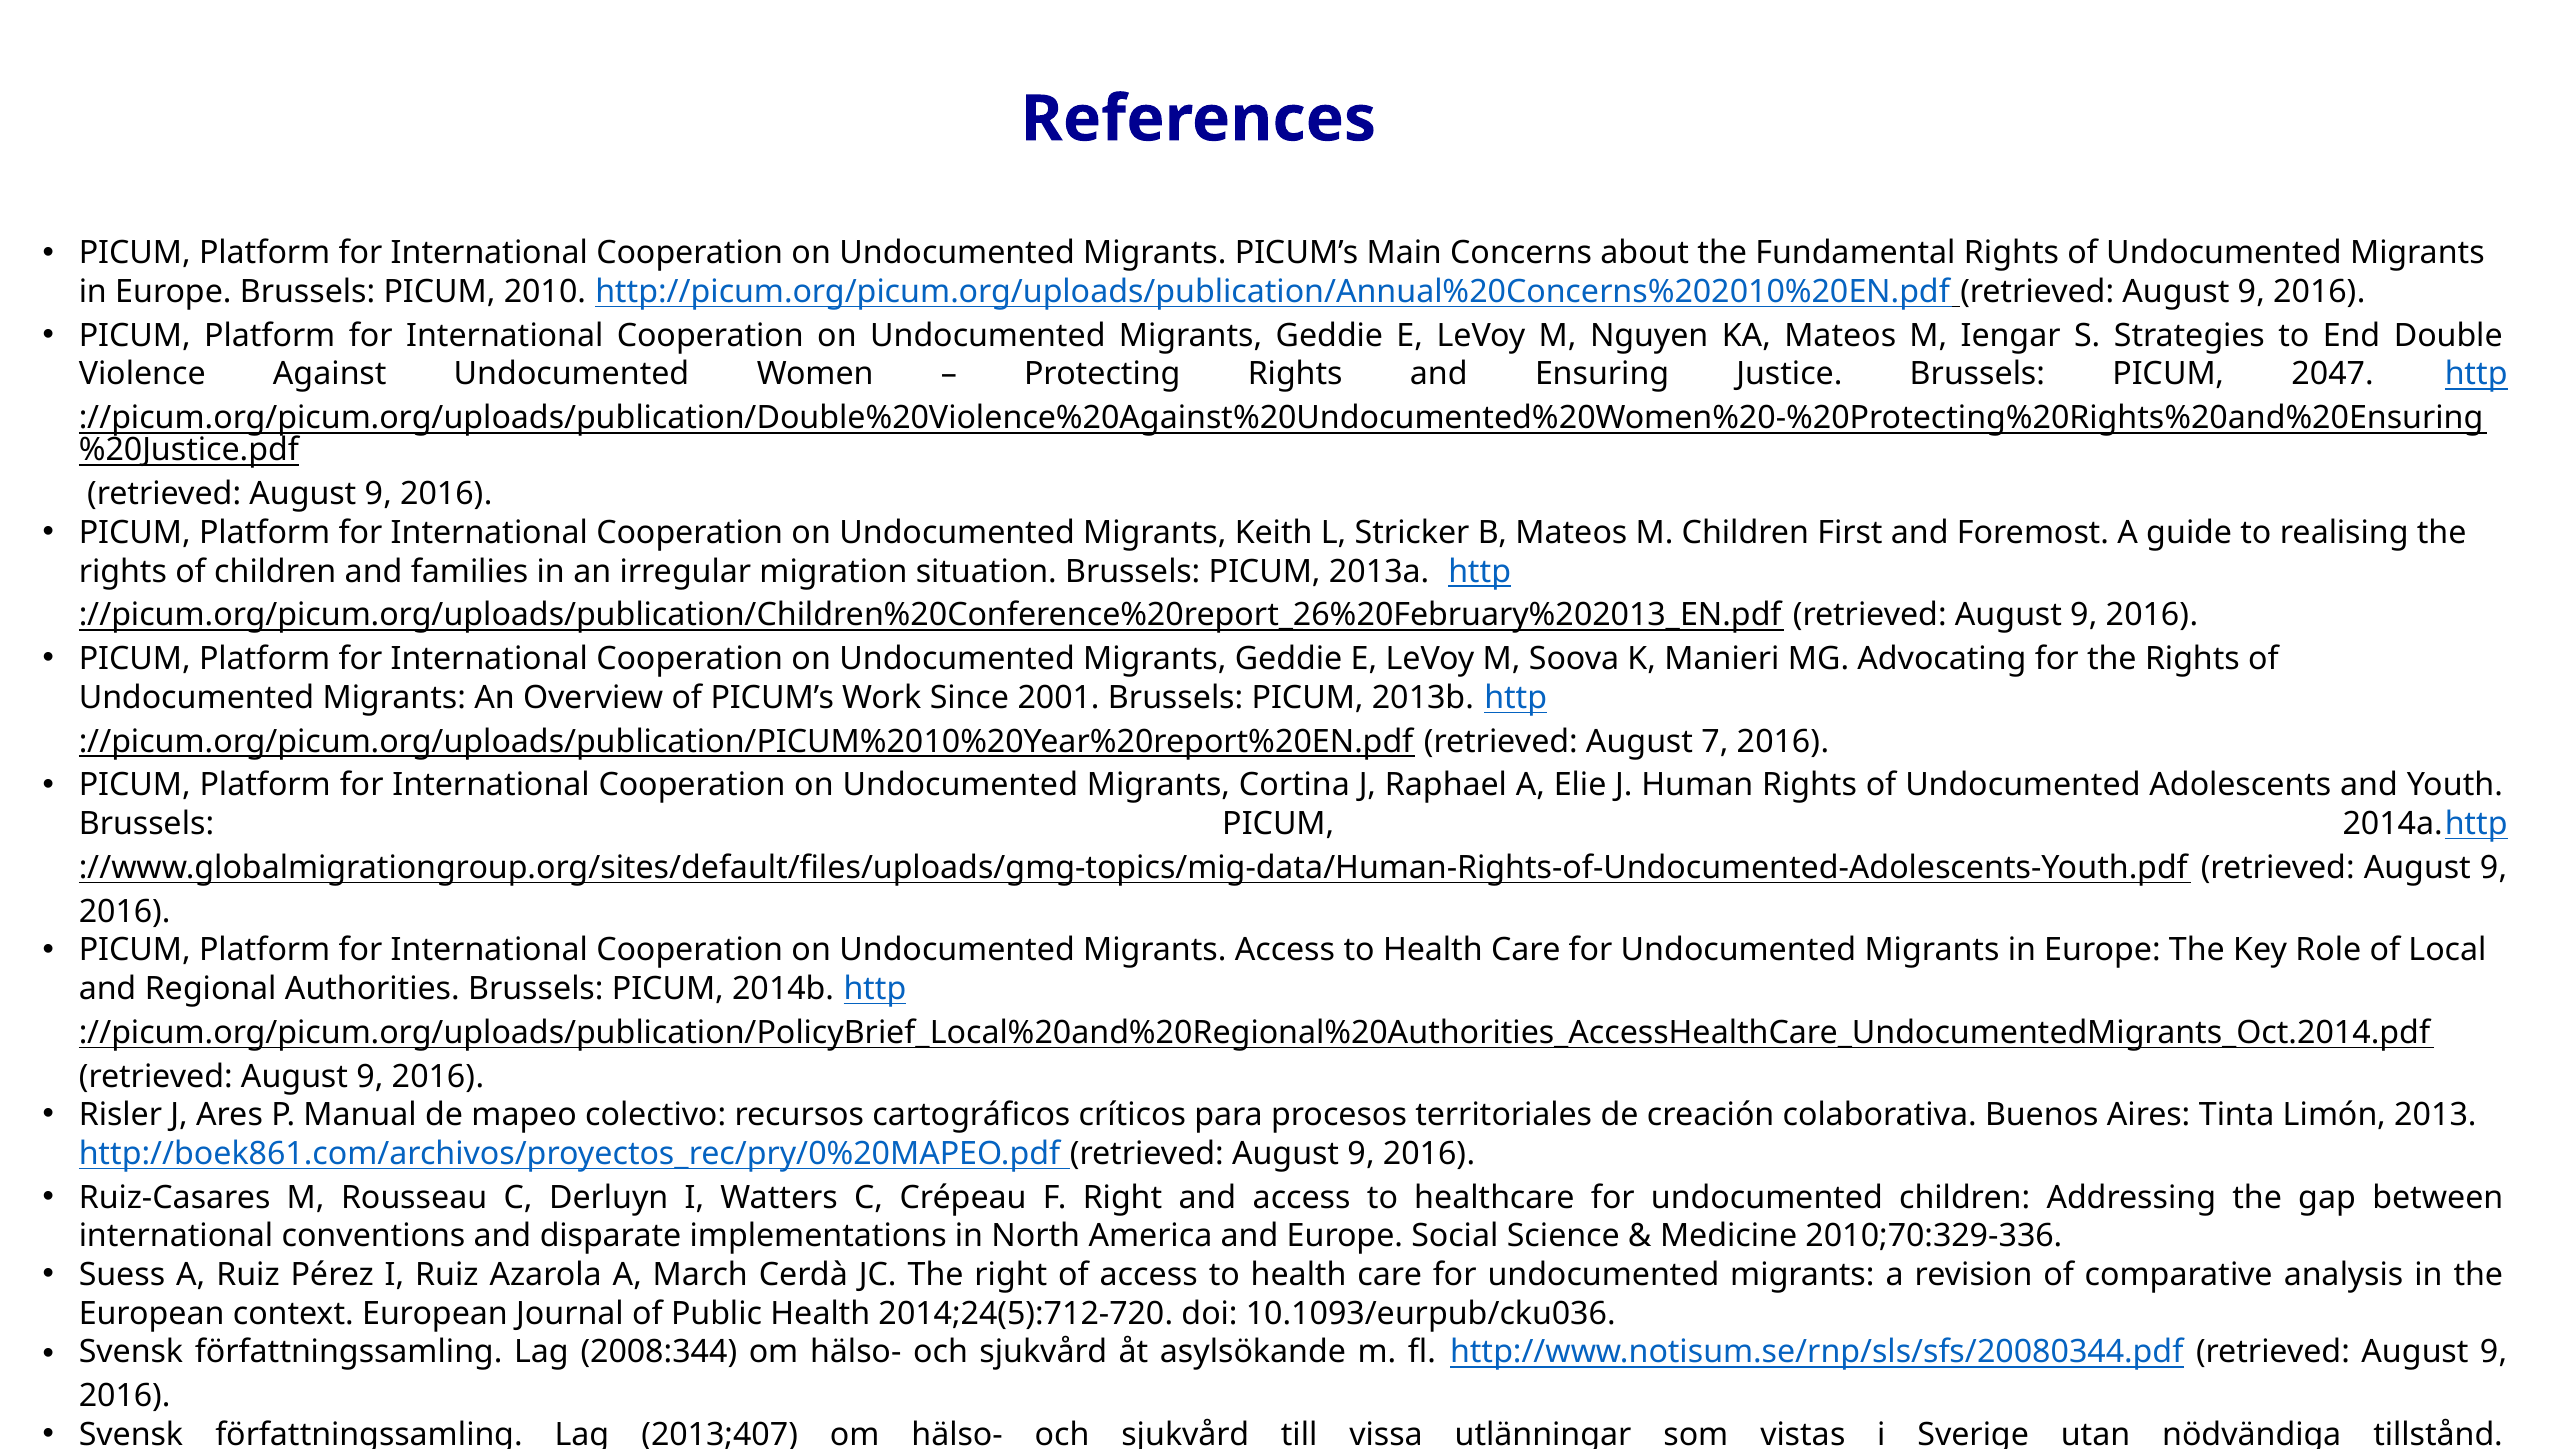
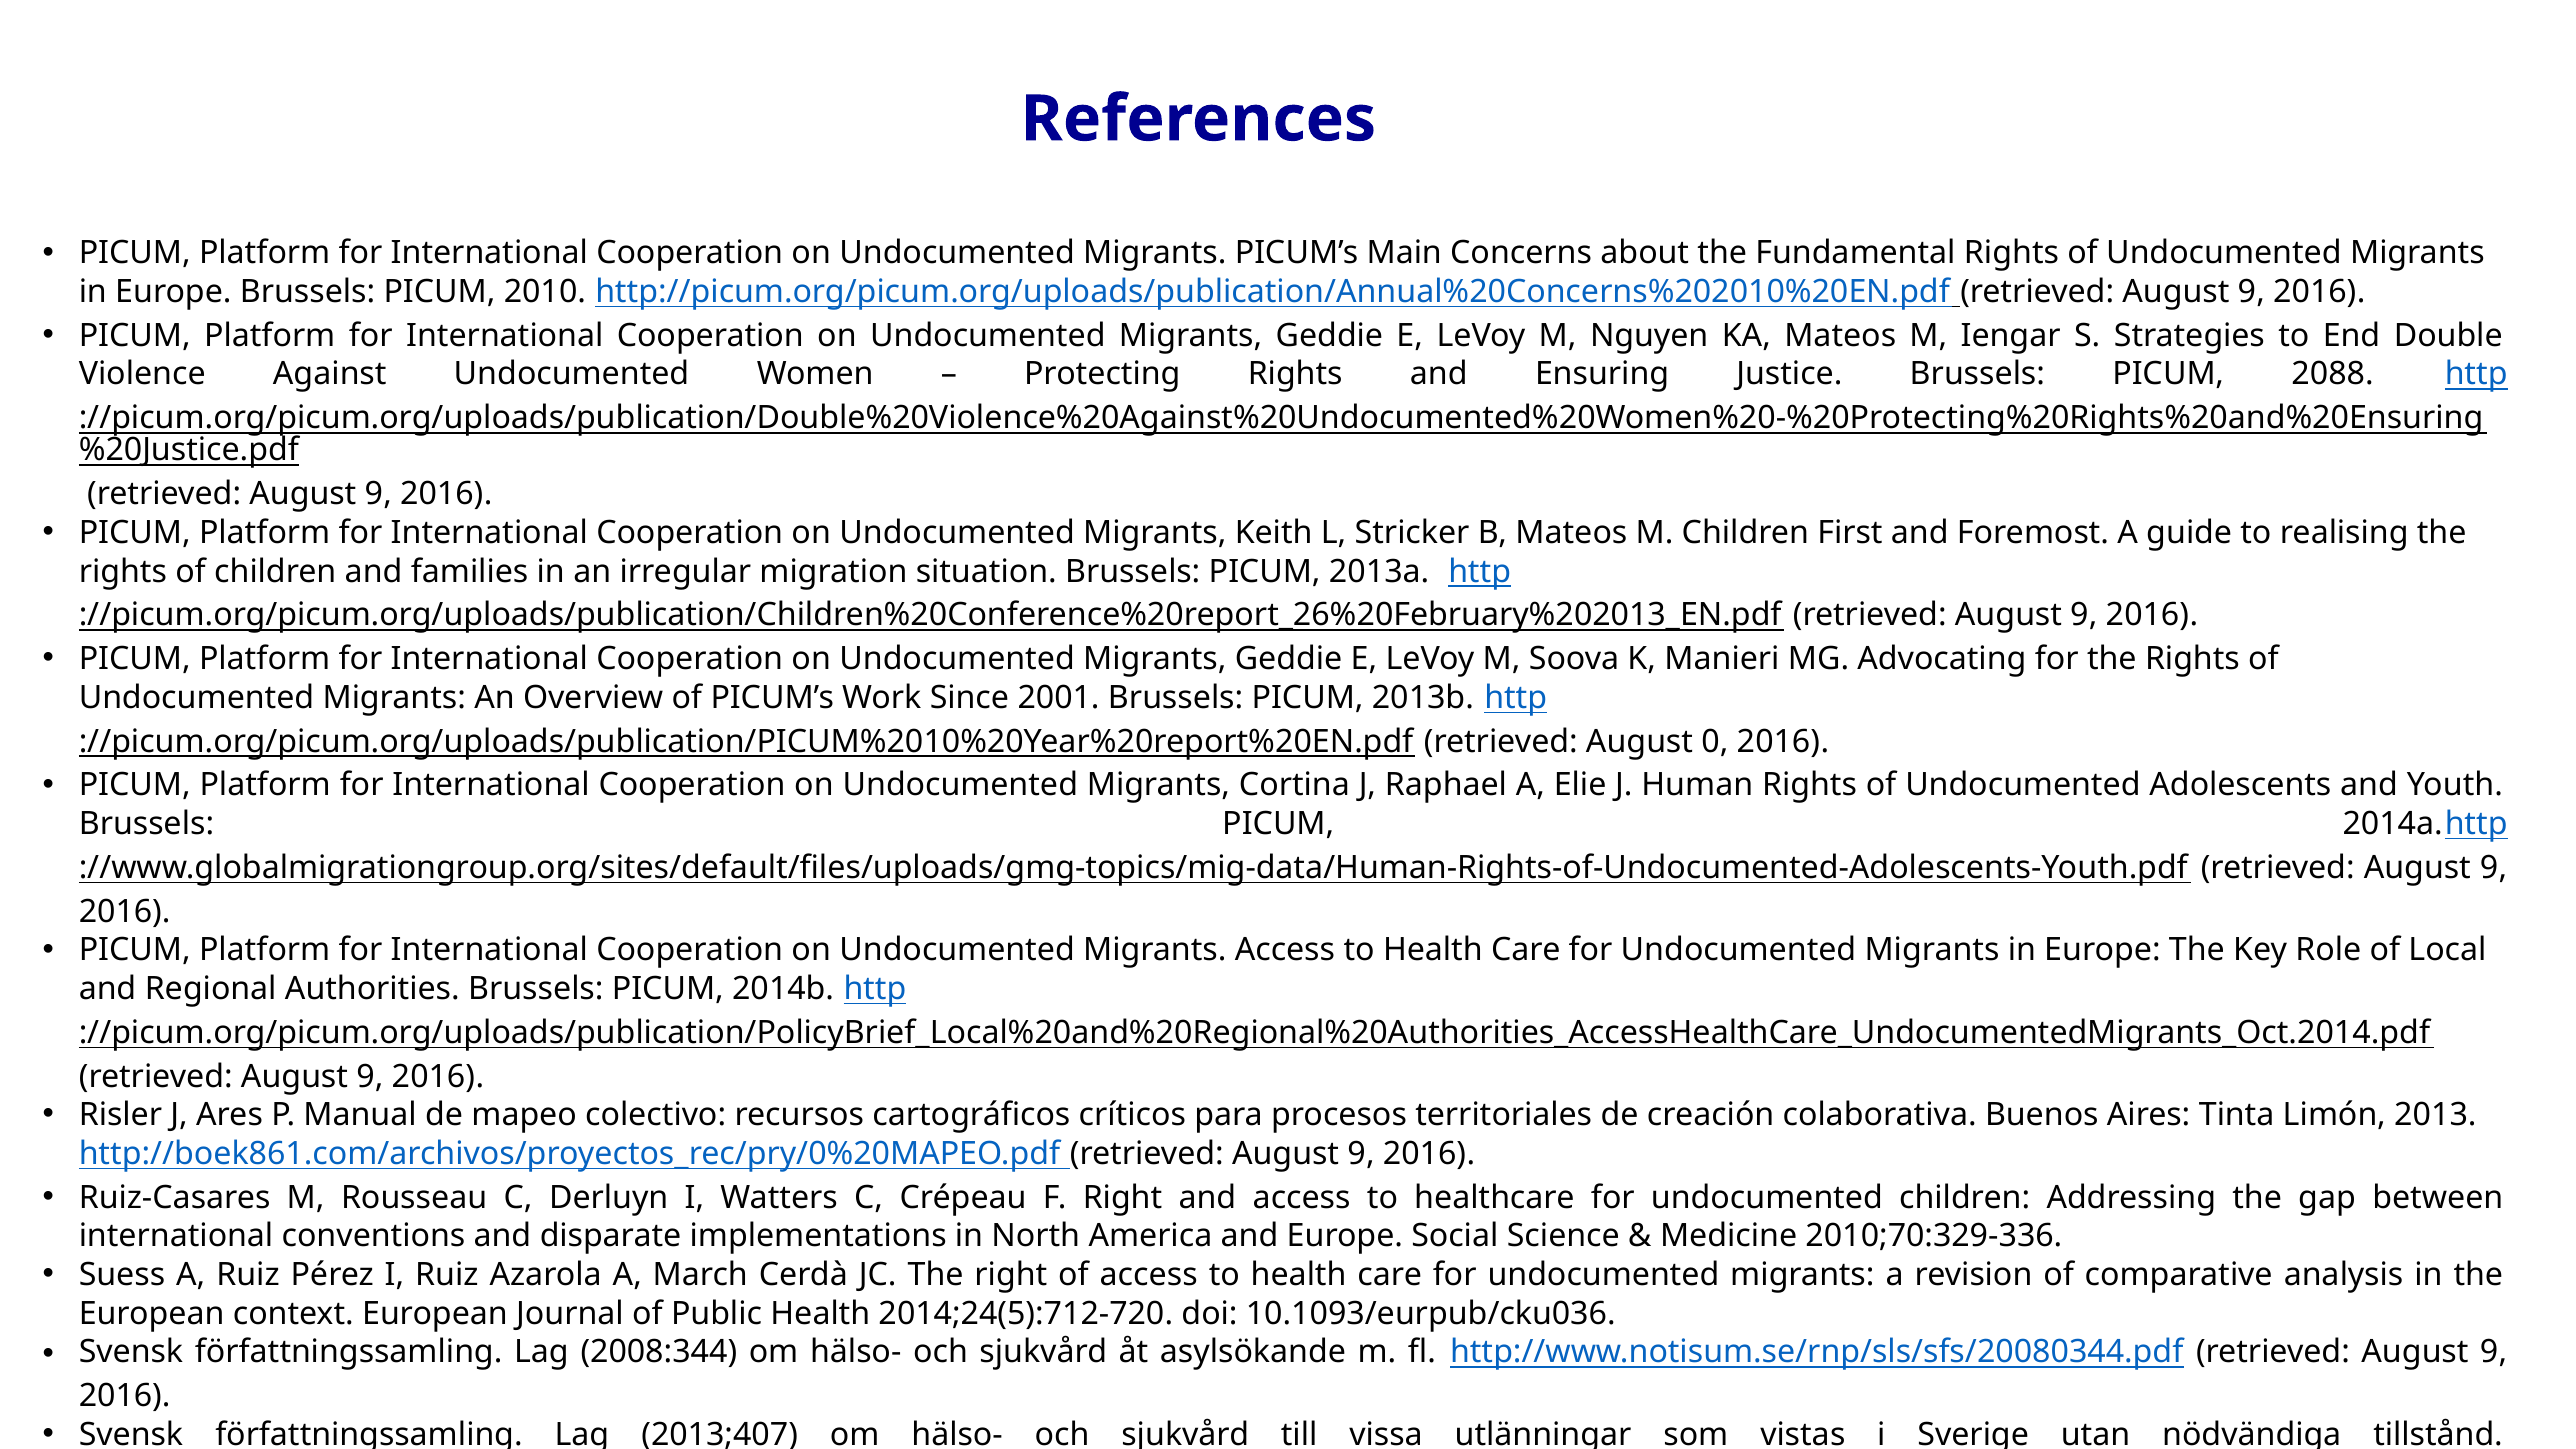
2047: 2047 -> 2088 (2333, 374)
7: 7 -> 0 (1715, 741)
